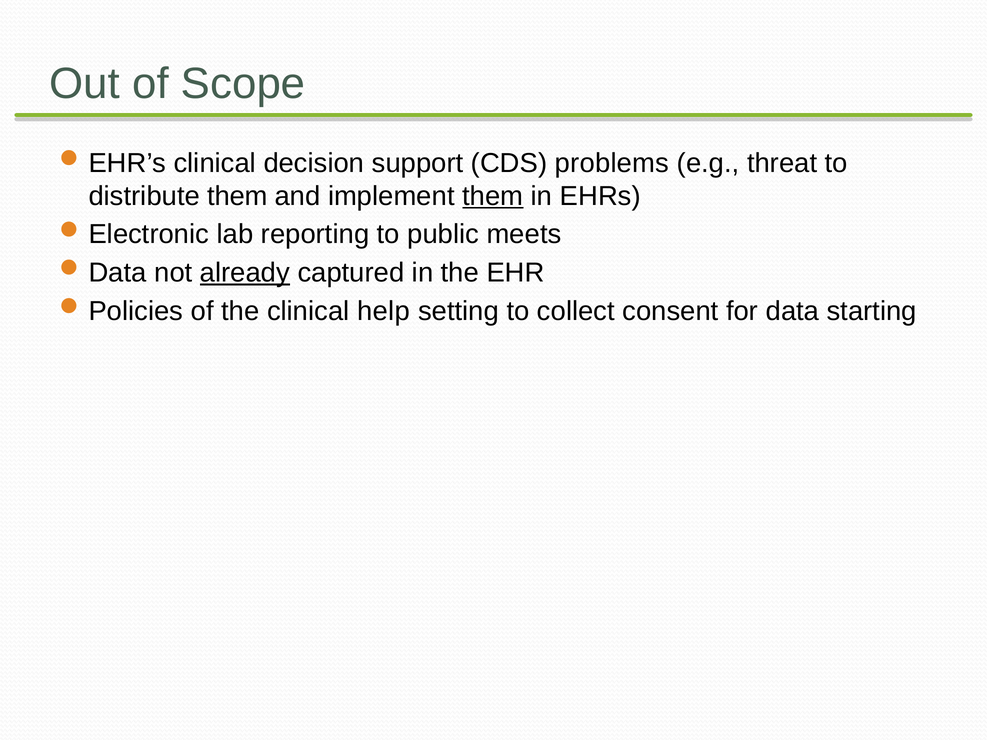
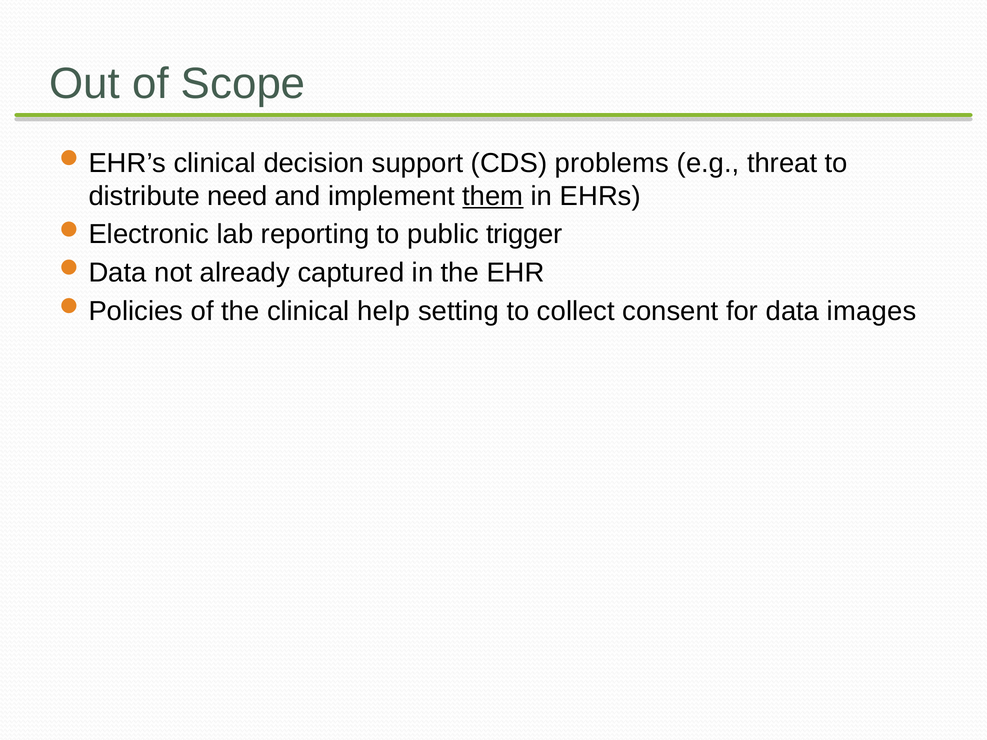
distribute them: them -> need (237, 196)
meets: meets -> trigger (524, 234)
already underline: present -> none (245, 273)
starting: starting -> images (872, 311)
